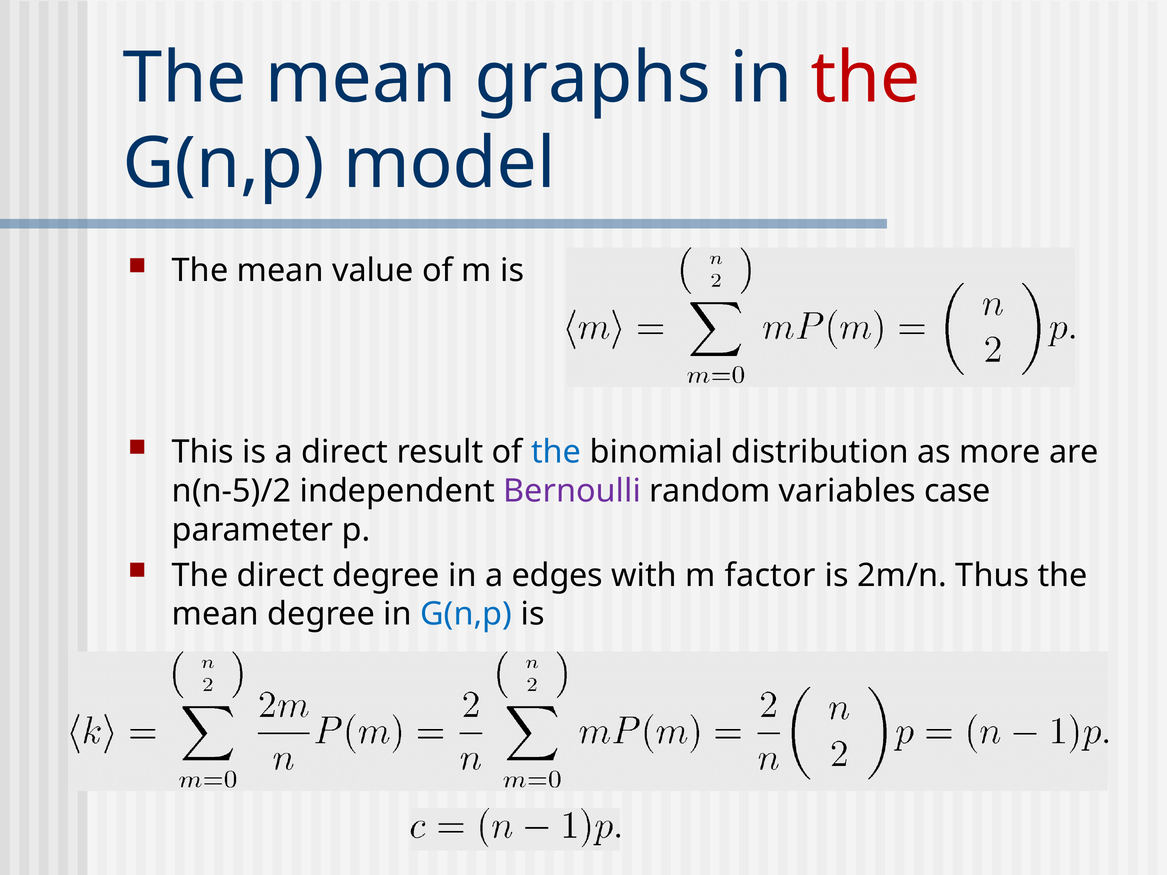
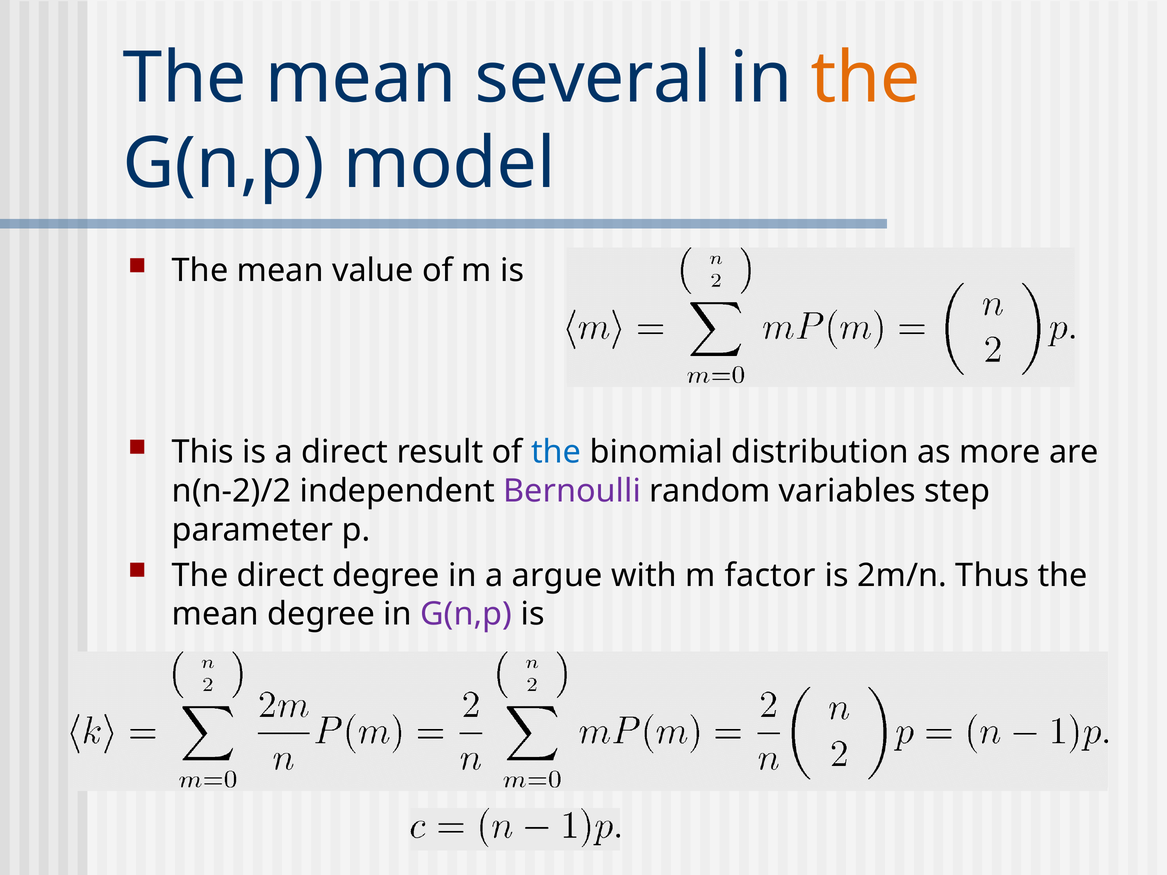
graphs: graphs -> several (593, 78)
the colour: red -> orange (866, 78)
n(n-5)/2: n(n-5)/2 -> n(n-2)/2 (232, 491)
case: case -> step (957, 491)
edges: edges -> argue (557, 576)
G(n,p colour: blue -> purple (466, 614)
